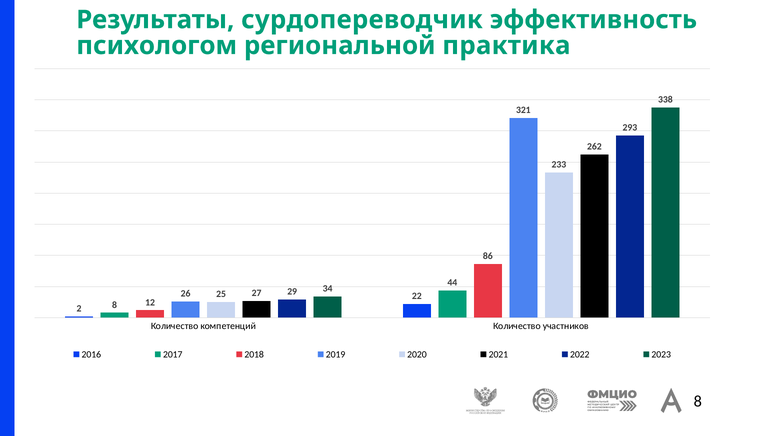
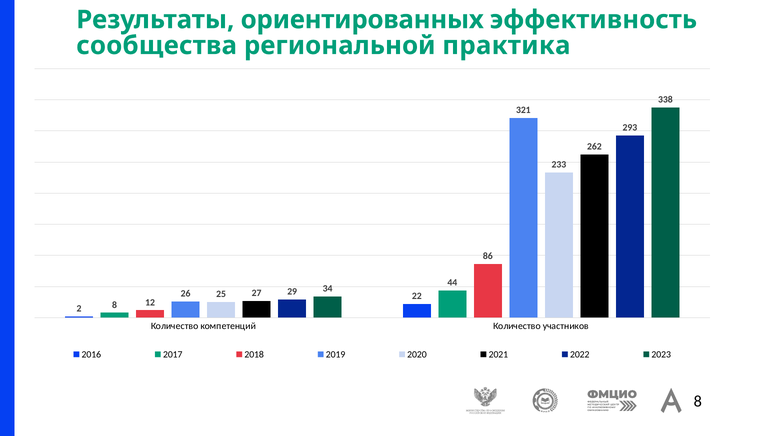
сурдопереводчик: сурдопереводчик -> ориентированных (362, 20)
психологом: психологом -> сообщества (157, 46)
